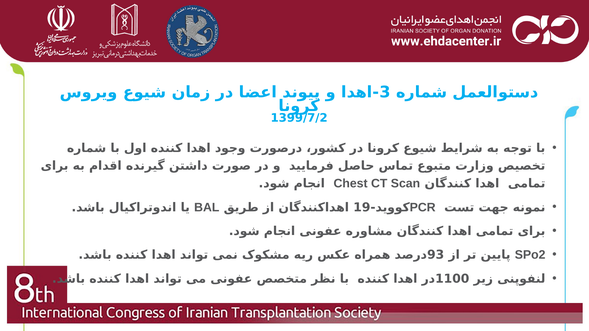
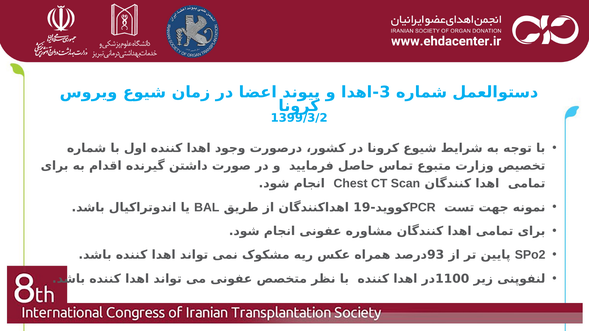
1399/7/2: 1399/7/2 -> 1399/3/2 (299, 118)
